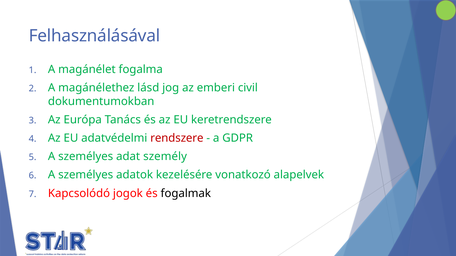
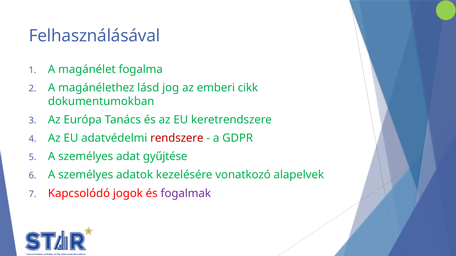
civil: civil -> cikk (248, 88)
személy: személy -> gyűjtése (165, 157)
fogalmak colour: black -> purple (186, 194)
